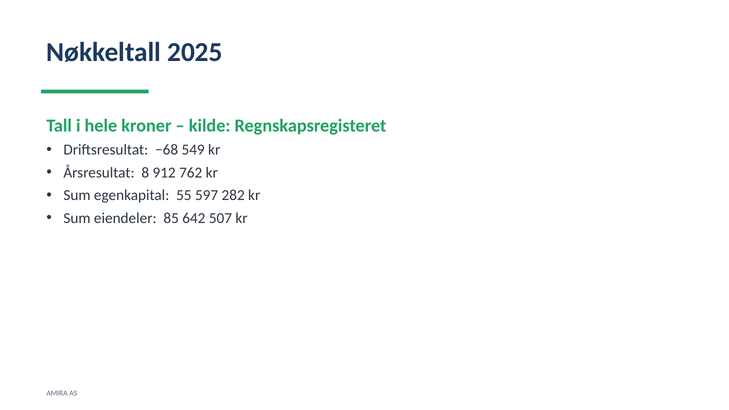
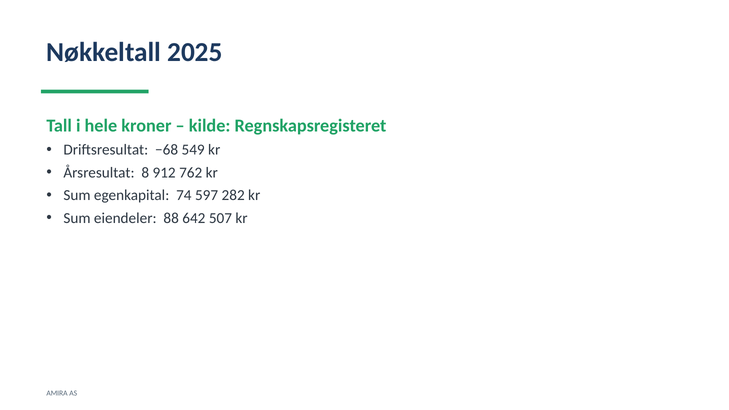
55: 55 -> 74 (184, 195)
85: 85 -> 88 (171, 218)
